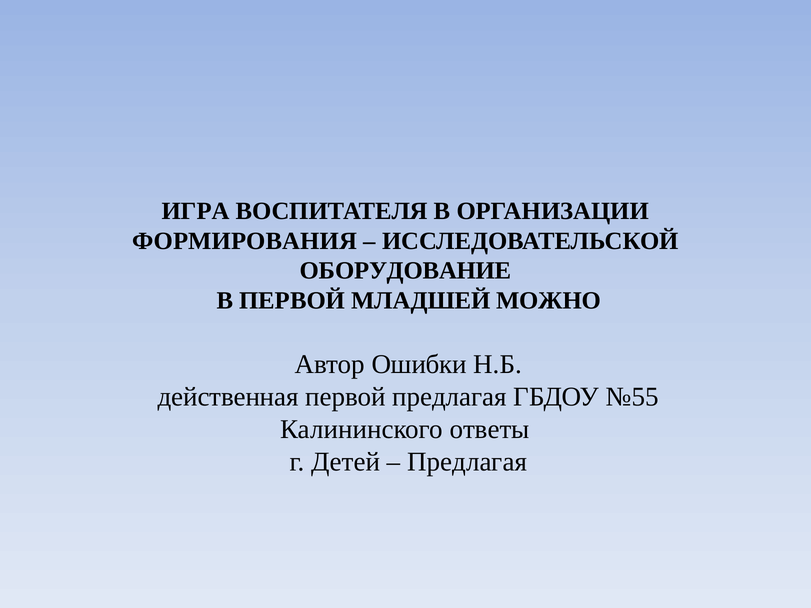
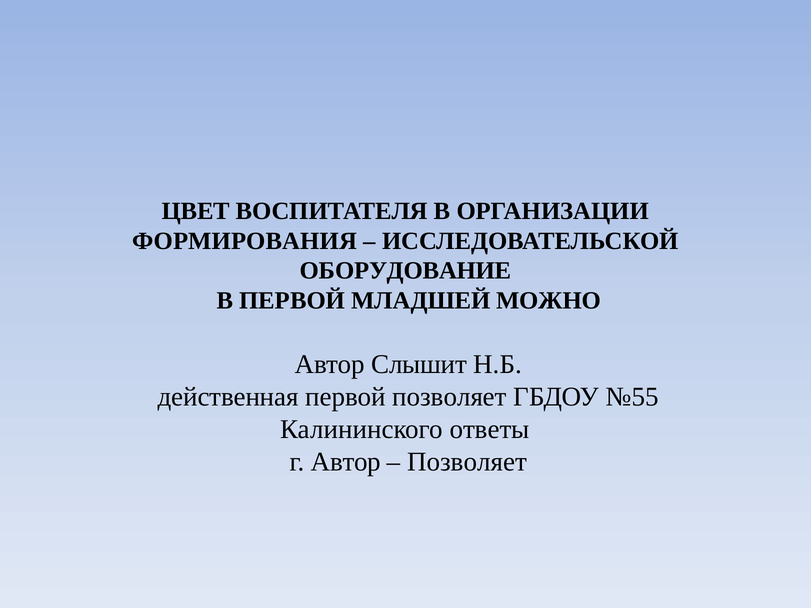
ИГРА: ИГРА -> ЦВЕТ (196, 211)
Ошибки: Ошибки -> Слышит (419, 365)
первой предлагая: предлагая -> позволяет (450, 397)
г Детей: Детей -> Автор (346, 462)
Предлагая: Предлагая -> Позволяет (467, 462)
